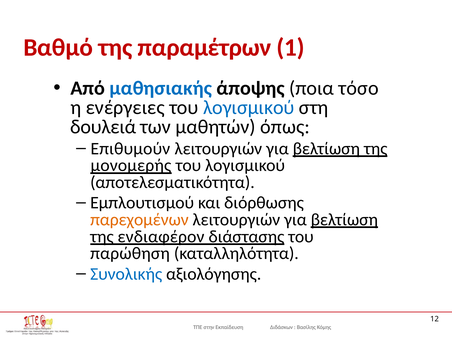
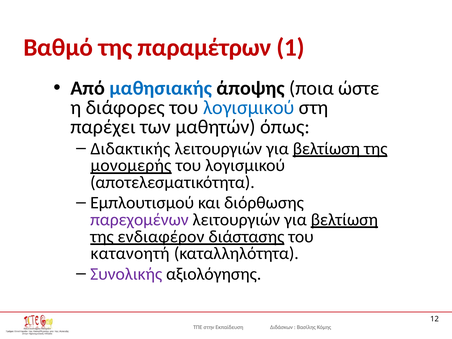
τόσο: τόσο -> ώστε (359, 88)
ενέργειες: ενέργειες -> διάφορες (125, 108)
δουλειά: δουλειά -> παρέχει (103, 127)
Επιθυμούν: Επιθυμούν -> Διδακτικής (130, 149)
παρεχομένων colour: orange -> purple (139, 220)
παρώθηση: παρώθηση -> κατανοητή (130, 253)
Συνολικής colour: blue -> purple (126, 274)
